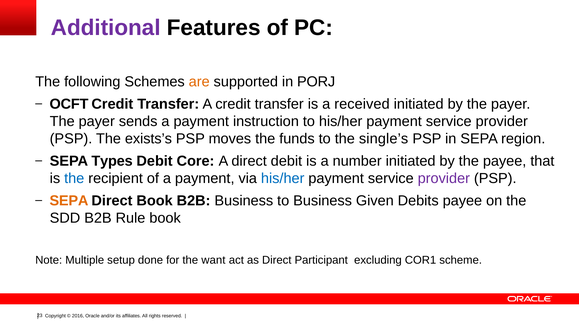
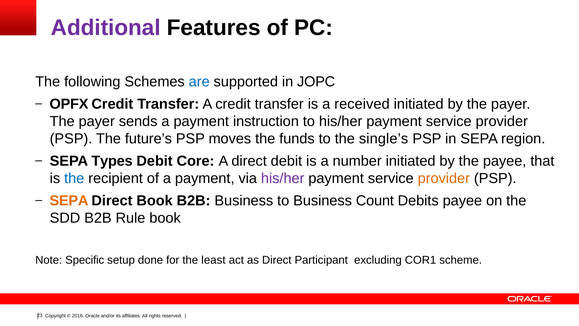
are colour: orange -> blue (199, 82)
PORJ: PORJ -> JOPC (316, 82)
OCFT: OCFT -> OPFX (69, 104)
exists’s: exists’s -> future’s (148, 139)
his/her colour: blue -> purple (283, 178)
provider colour: purple -> orange (444, 178)
Given: Given -> Count (375, 200)
Multiple: Multiple -> Specific (85, 260)
want: want -> least (213, 260)
